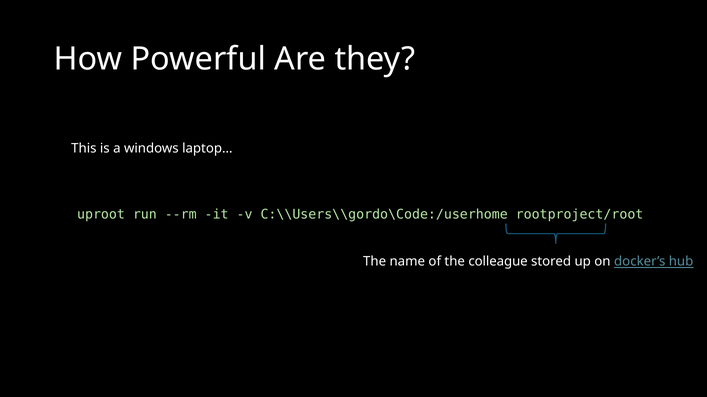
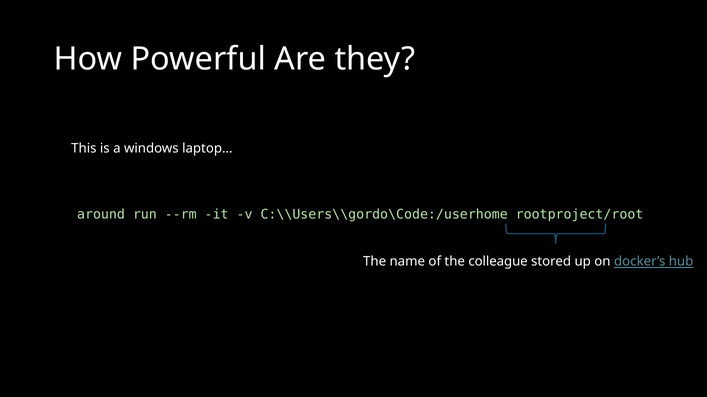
uproot: uproot -> around (101, 215)
